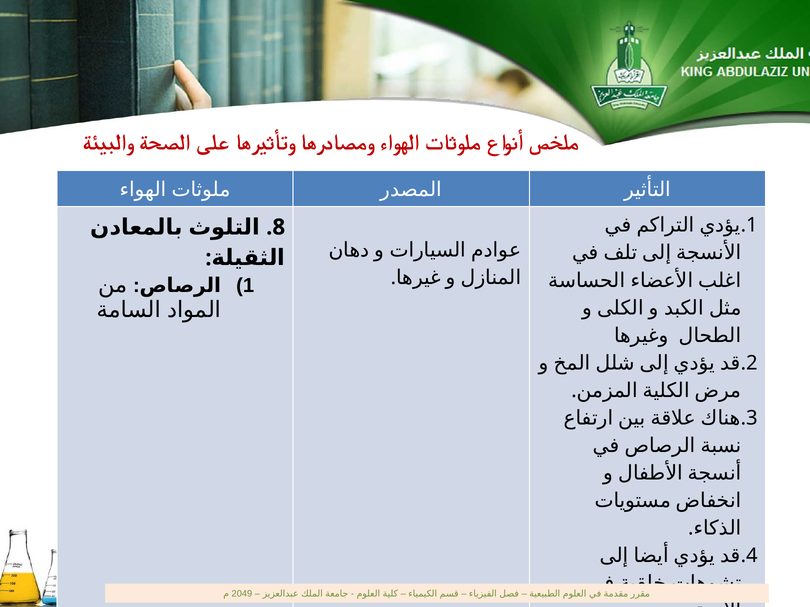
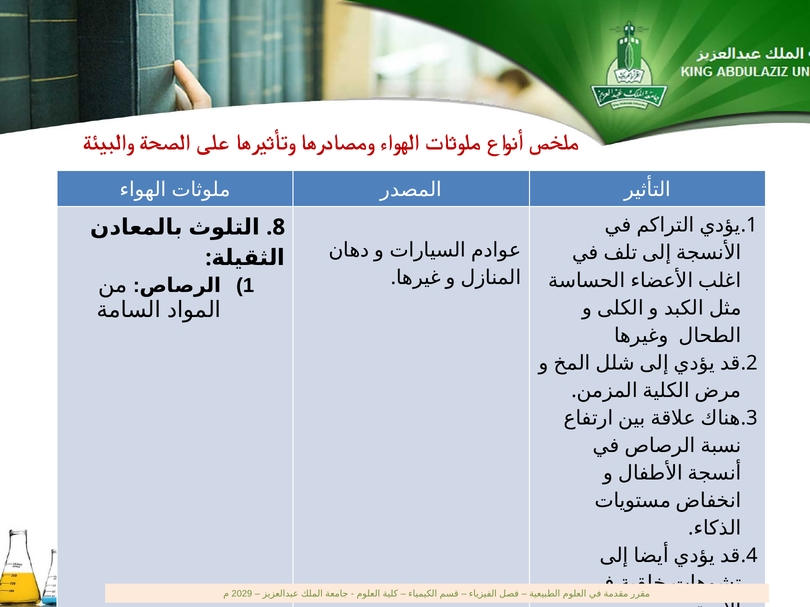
2049: 2049 -> 2029 (242, 594)
